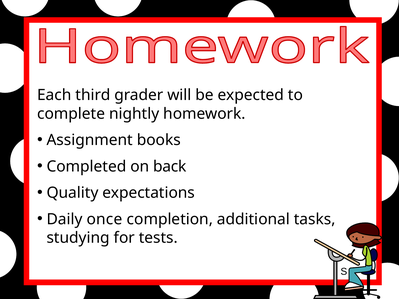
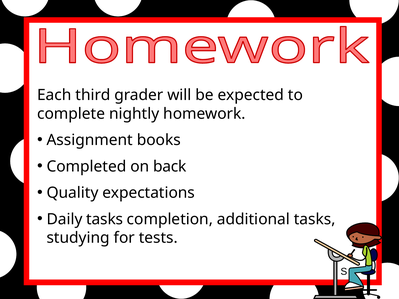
Daily once: once -> tasks (105, 219)
